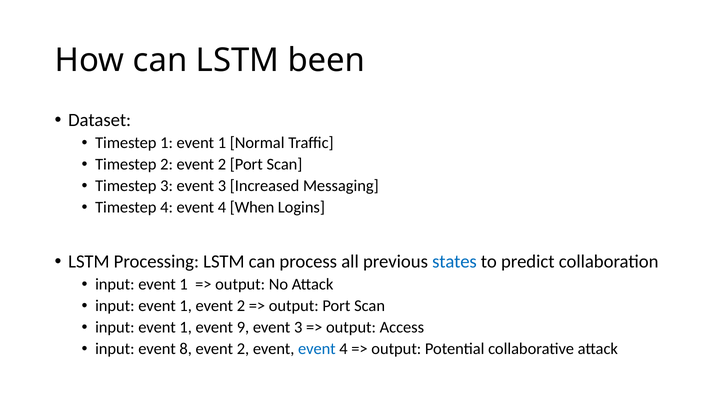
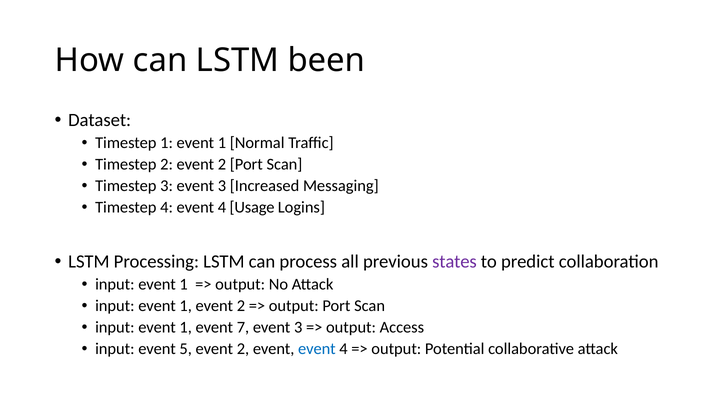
When: When -> Usage (252, 207)
states colour: blue -> purple (454, 262)
9: 9 -> 7 (243, 327)
8: 8 -> 5 (186, 349)
